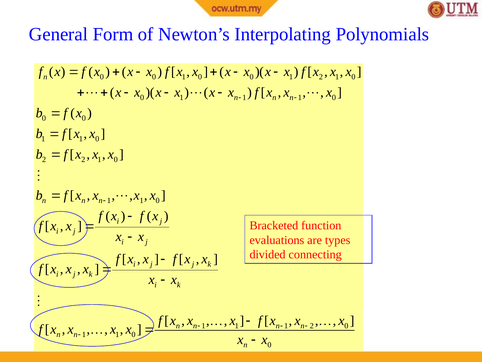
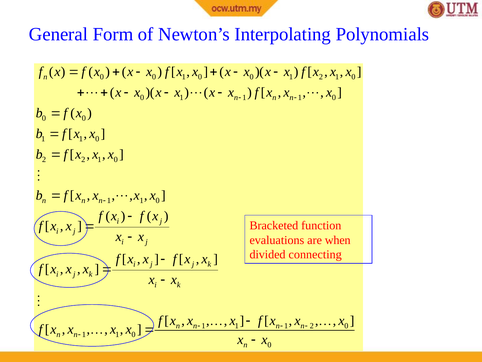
types: types -> when (338, 240)
